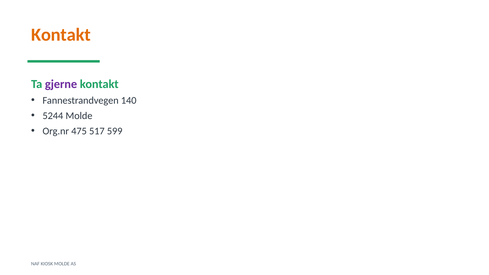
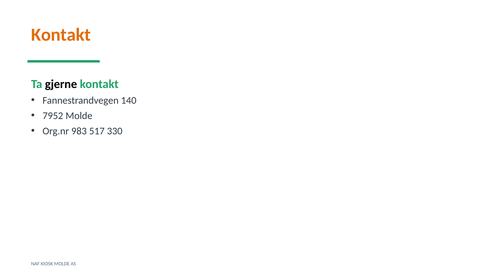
gjerne colour: purple -> black (61, 84)
5244: 5244 -> 7952 (53, 116)
475: 475 -> 983 (79, 131)
599: 599 -> 330 (115, 131)
